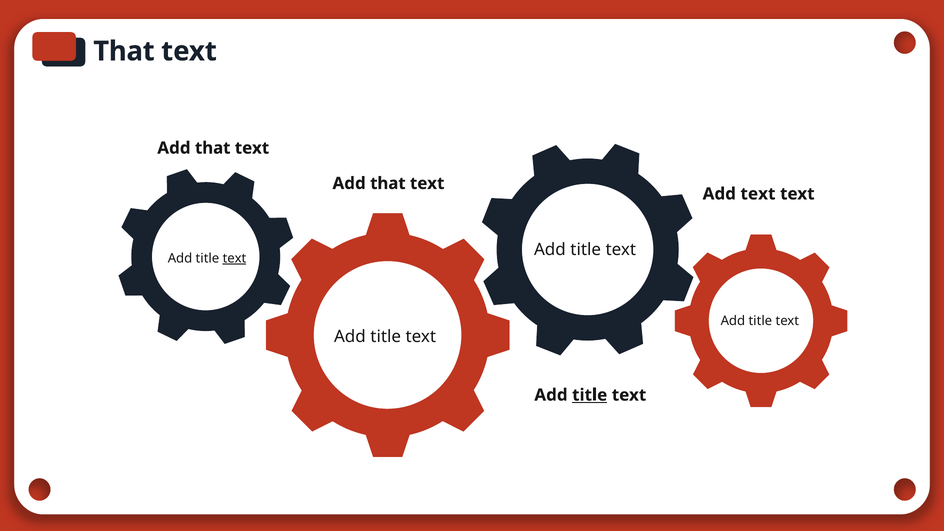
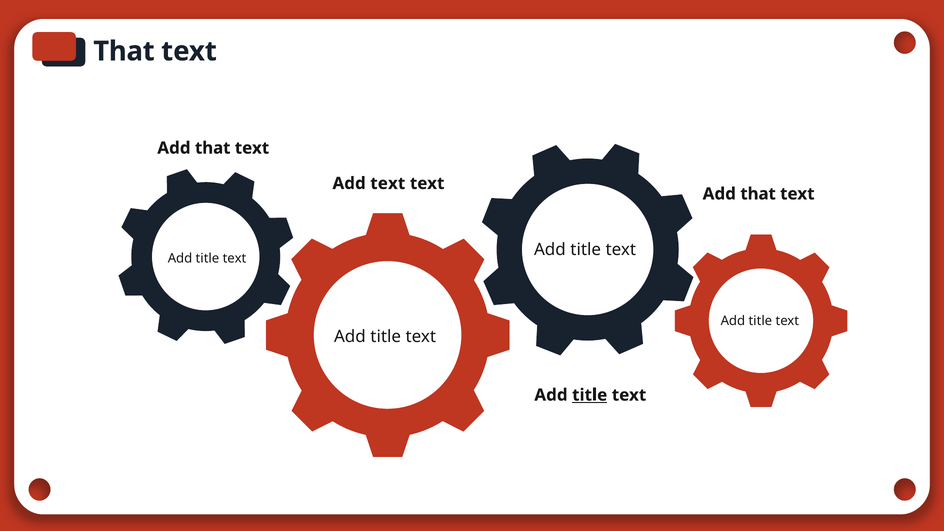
that: that -> text (388, 183)
text: text -> that (758, 194)
text underline: present -> none (234, 258)
